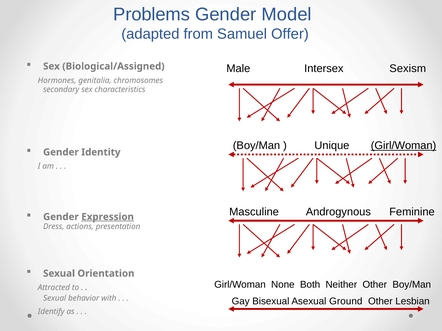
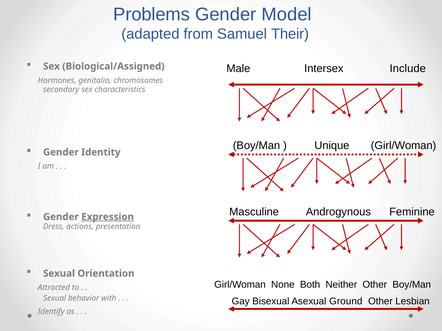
Offer: Offer -> Their (290, 34)
Sexism: Sexism -> Include (408, 69)
Girl/Woman underline: present -> none (404, 146)
